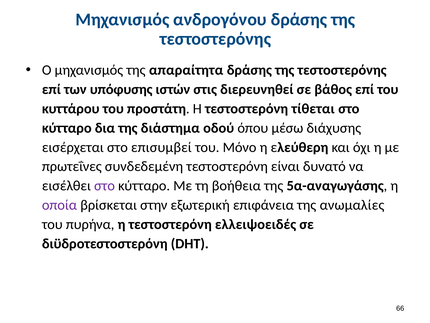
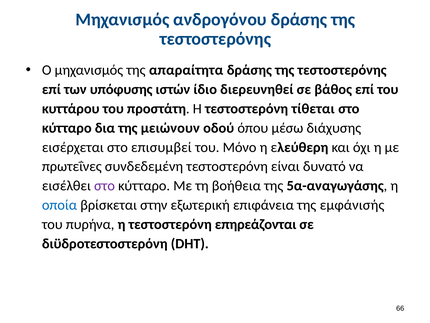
στις: στις -> ίδιο (205, 89)
διάστημα: διάστημα -> μειώνουν (170, 128)
οποία colour: purple -> blue (59, 205)
ανωμαλίες: ανωμαλίες -> εμφάνισής (352, 205)
ελλειψοειδές: ελλειψοειδές -> επηρεάζονται (256, 224)
